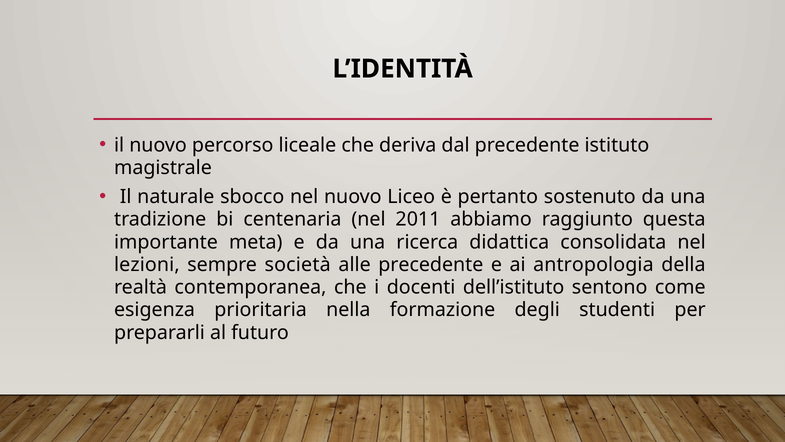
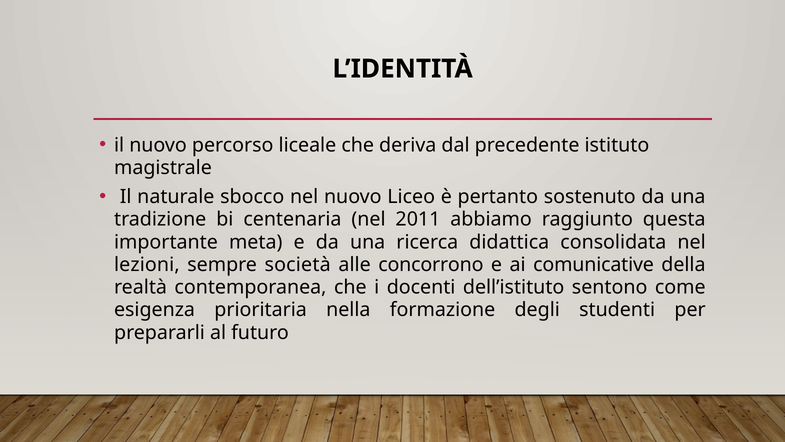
alle precedente: precedente -> concorrono (431, 264)
antropologia: antropologia -> comunicative (594, 264)
